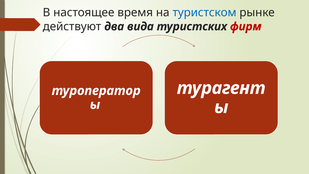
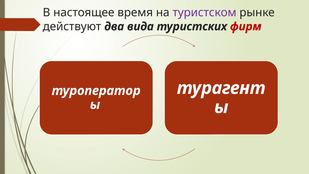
туристском colour: blue -> purple (204, 13)
